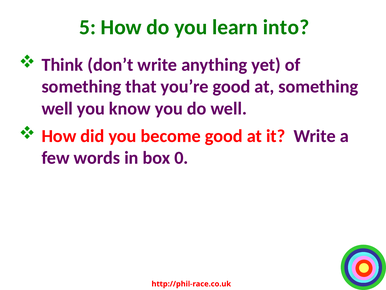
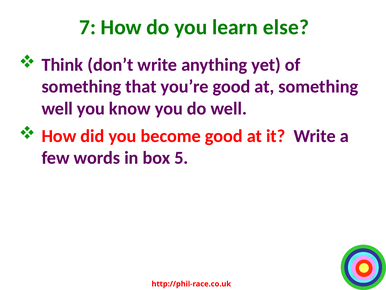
5: 5 -> 7 (88, 27)
into: into -> else (286, 27)
0: 0 -> 5 (181, 158)
